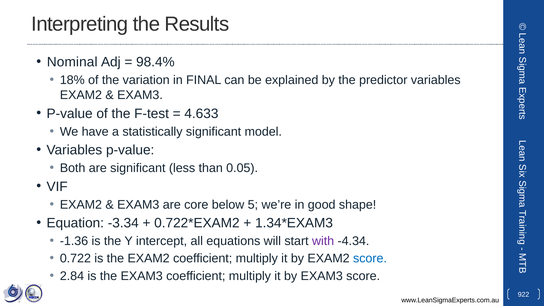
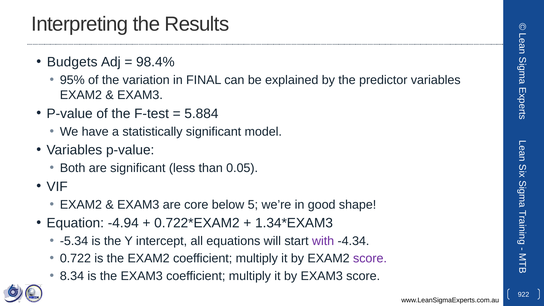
Nominal: Nominal -> Budgets (72, 62)
18%: 18% -> 95% (72, 80)
4.633: 4.633 -> 5.884 (201, 114)
-3.34: -3.34 -> -4.94 (123, 223)
-1.36: -1.36 -> -5.34 (74, 241)
score colour: blue -> purple (370, 259)
2.84: 2.84 -> 8.34 (72, 276)
